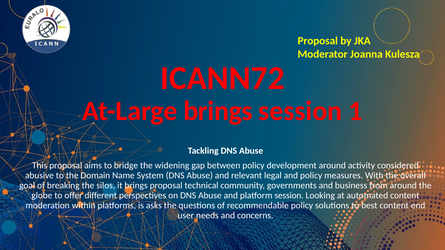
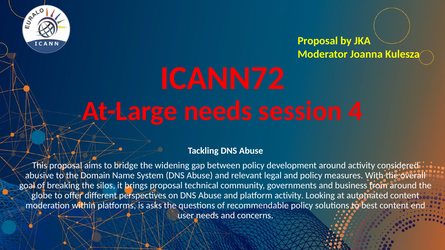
At-Large brings: brings -> needs (218, 111)
1: 1 -> 4 (356, 111)
platform session: session -> activity (289, 196)
